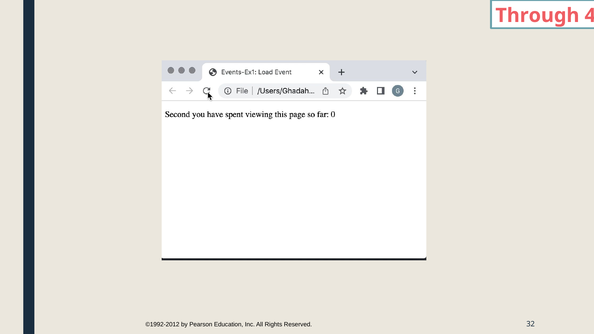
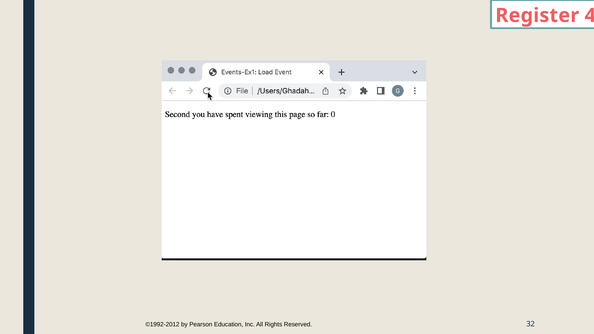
Through: Through -> Register (537, 15)
